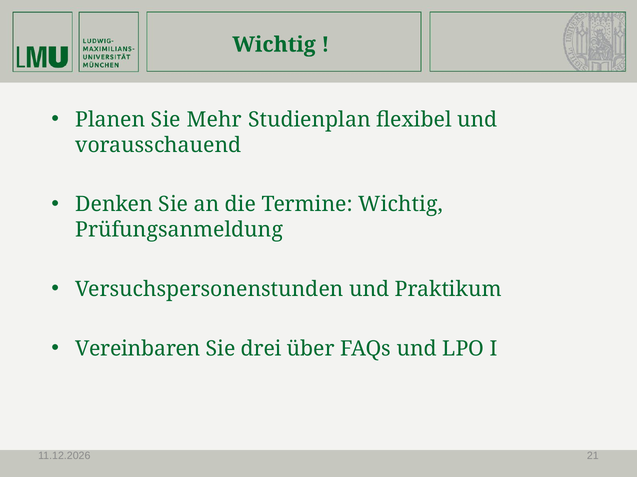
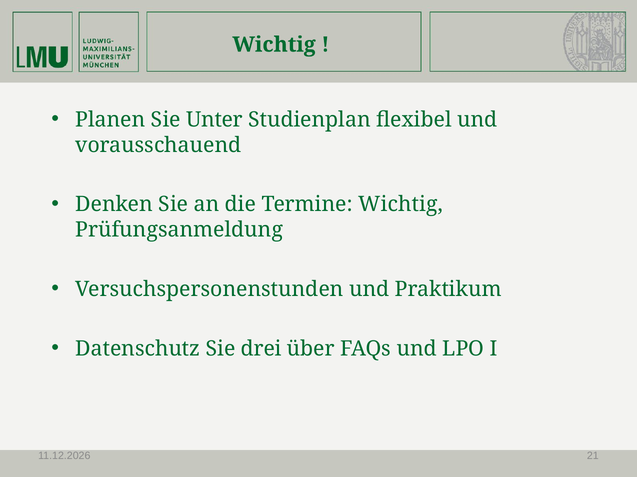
Mehr: Mehr -> Unter (214, 120)
Vereinbaren: Vereinbaren -> Datenschutz (138, 349)
